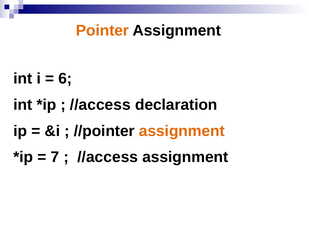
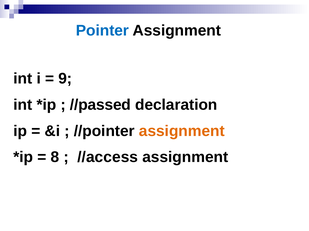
Pointer colour: orange -> blue (102, 31)
6: 6 -> 9 (65, 79)
//access: //access -> //passed (100, 105)
7: 7 -> 8 (55, 158)
